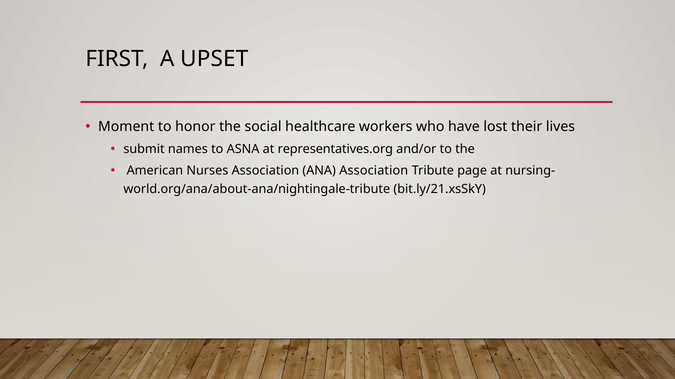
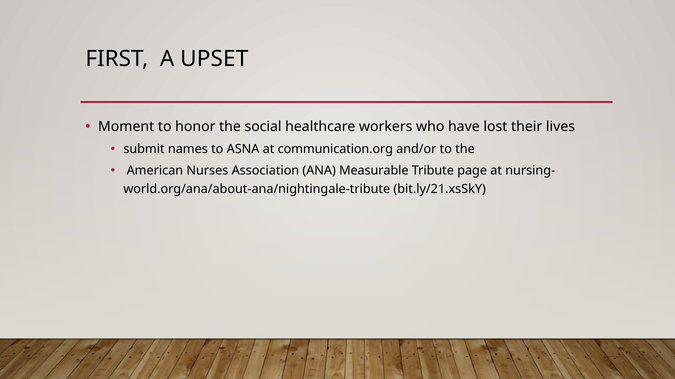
representatives.org: representatives.org -> communication.org (335, 149)
ANA Association: Association -> Measurable (374, 171)
